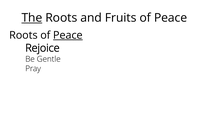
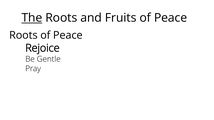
Peace underline: present -> none (68, 35)
